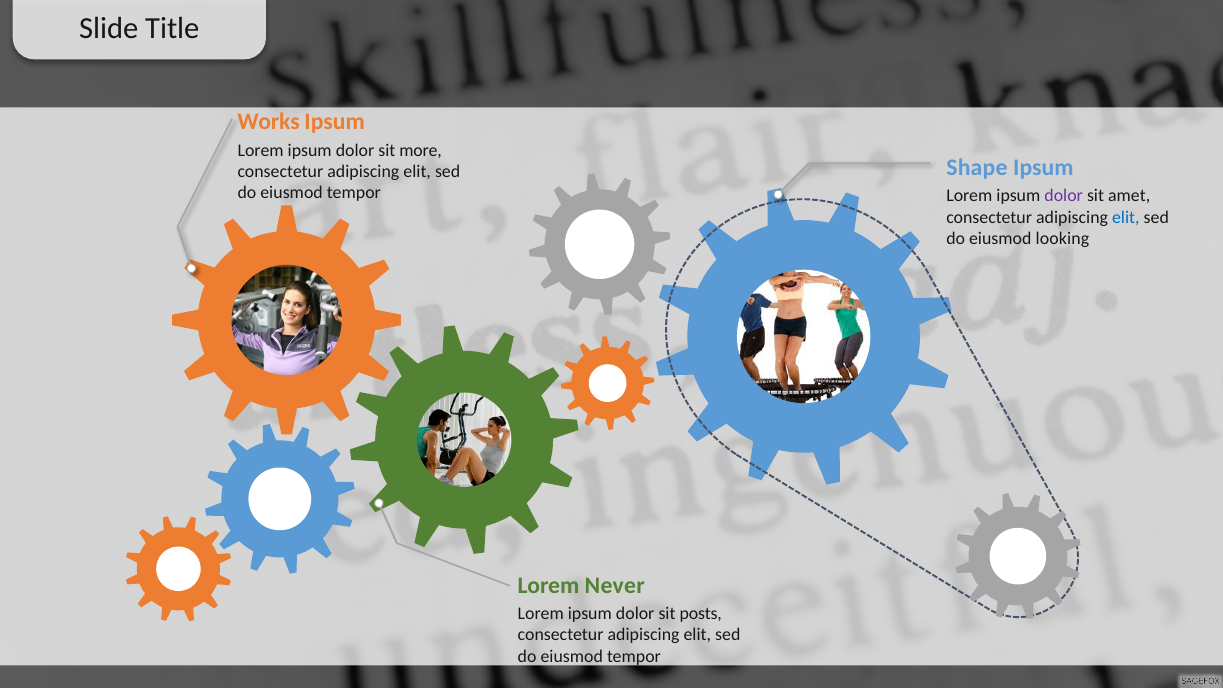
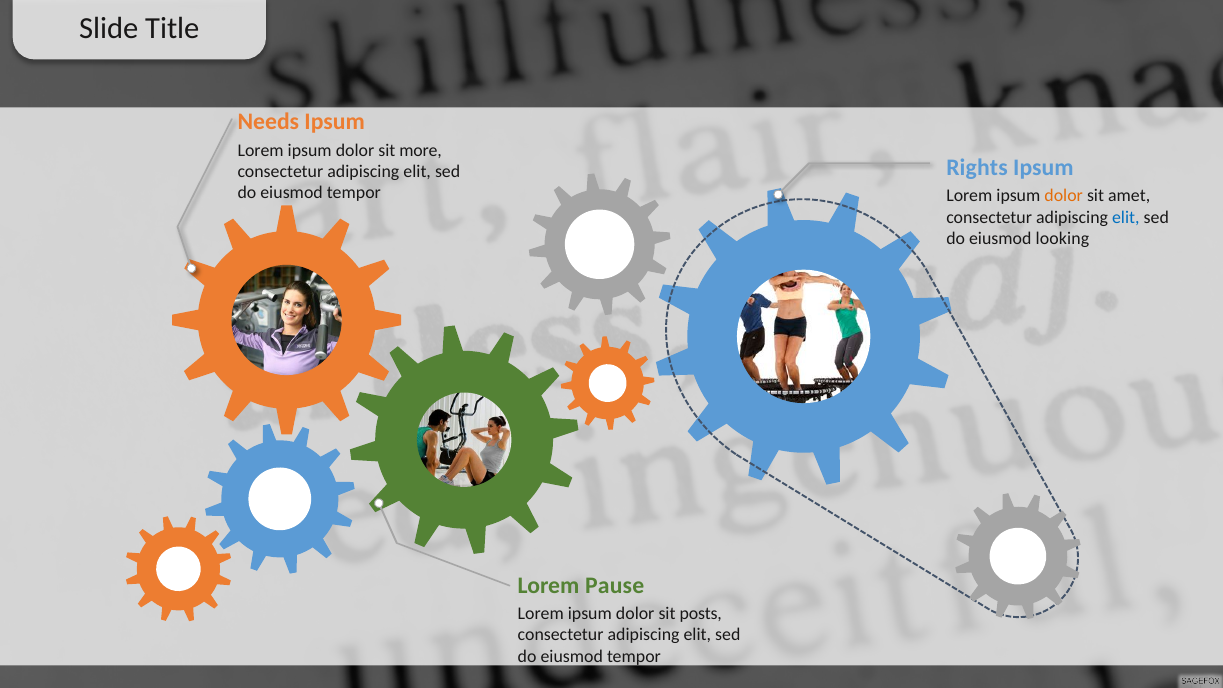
Works: Works -> Needs (268, 122)
Shape: Shape -> Rights (977, 168)
dolor colour: purple -> orange (1064, 196)
Never: Never -> Pause (615, 585)
